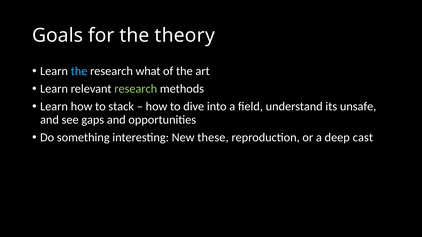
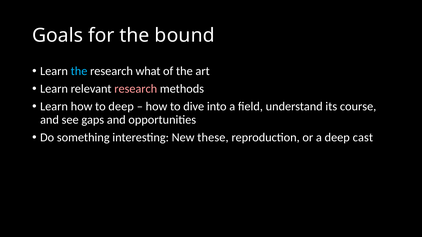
theory: theory -> bound (185, 35)
research colour: light green -> pink (136, 89)
to stack: stack -> deep (121, 107)
unsafe: unsafe -> course (358, 107)
